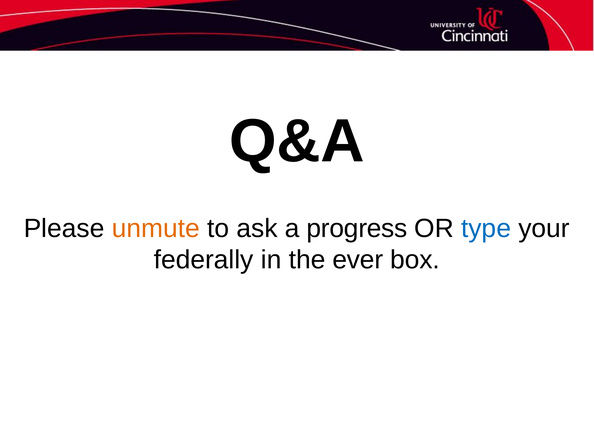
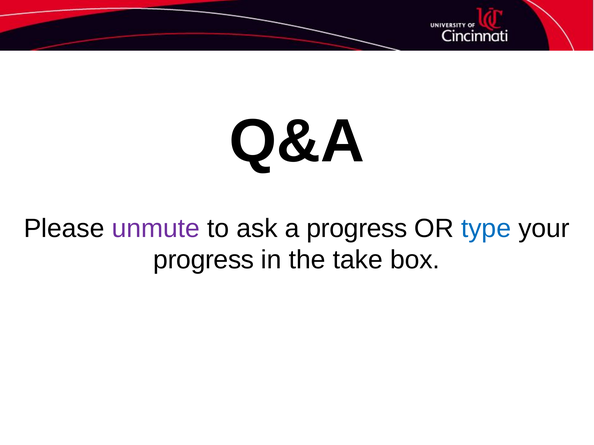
unmute colour: orange -> purple (156, 229)
federally: federally -> progress (204, 260)
ever: ever -> take (358, 260)
